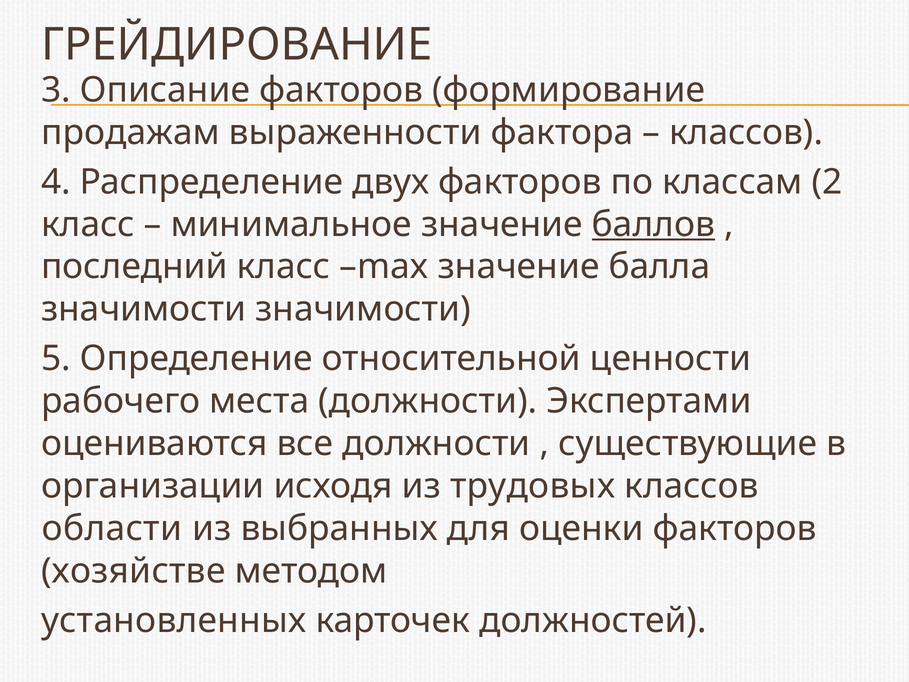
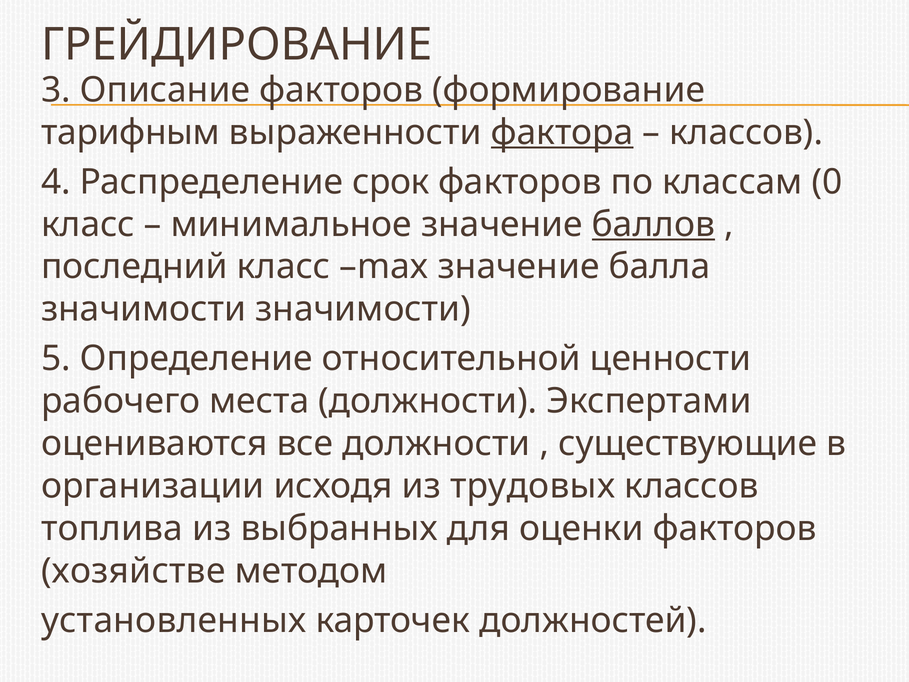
продажам: продажам -> тарифным (131, 132)
фактора underline: none -> present (562, 132)
двух: двух -> срок (391, 182)
2: 2 -> 0 (827, 182)
области: области -> топлива (112, 528)
